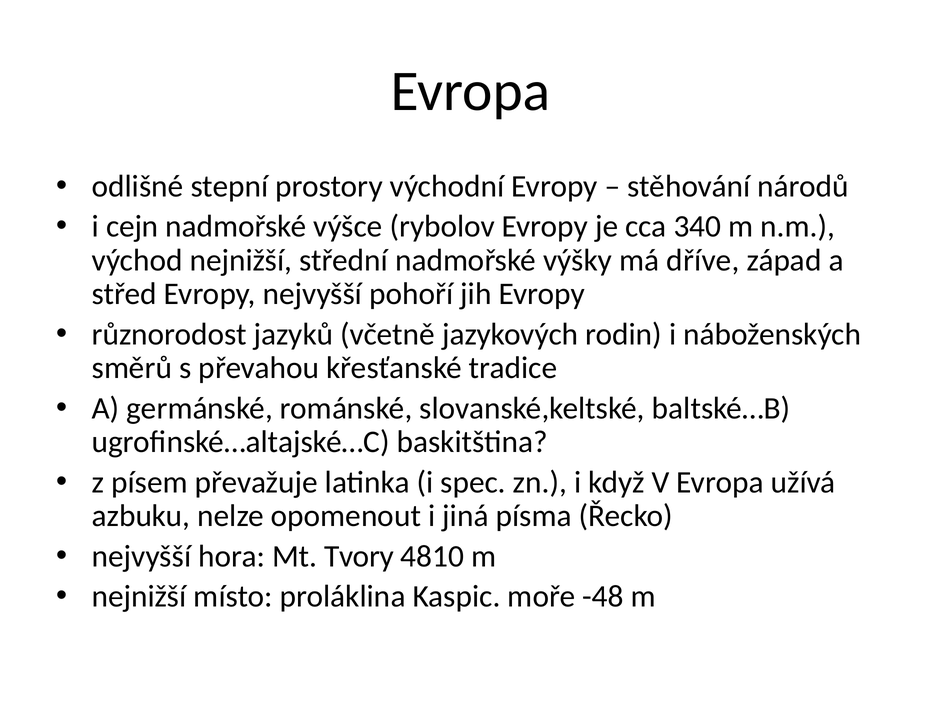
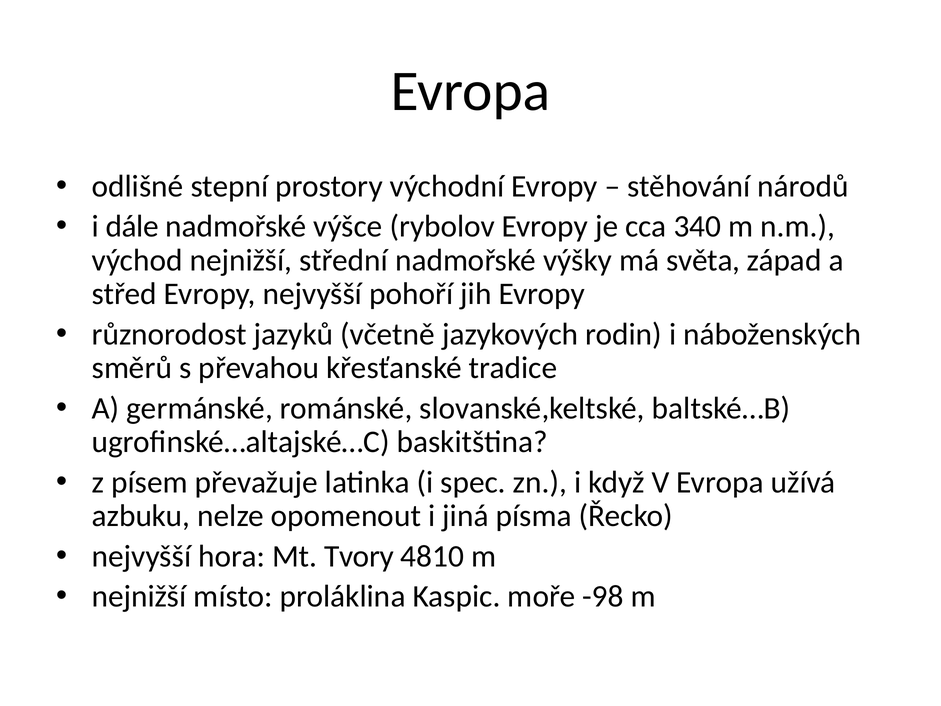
cejn: cejn -> dále (132, 226)
dříve: dříve -> světa (703, 260)
-48: -48 -> -98 (603, 596)
